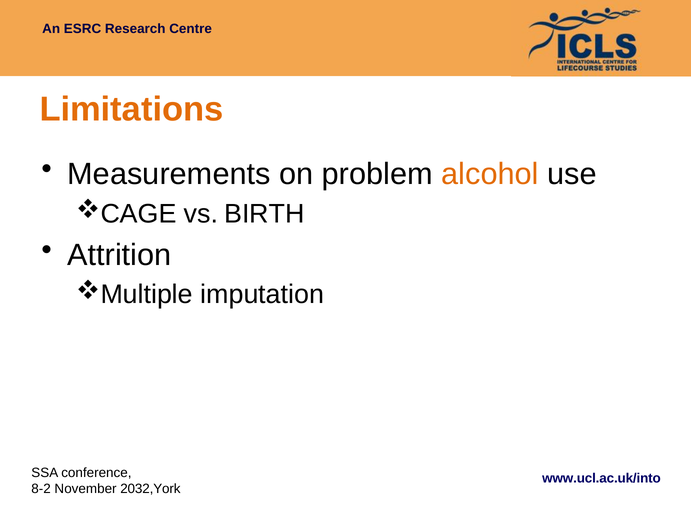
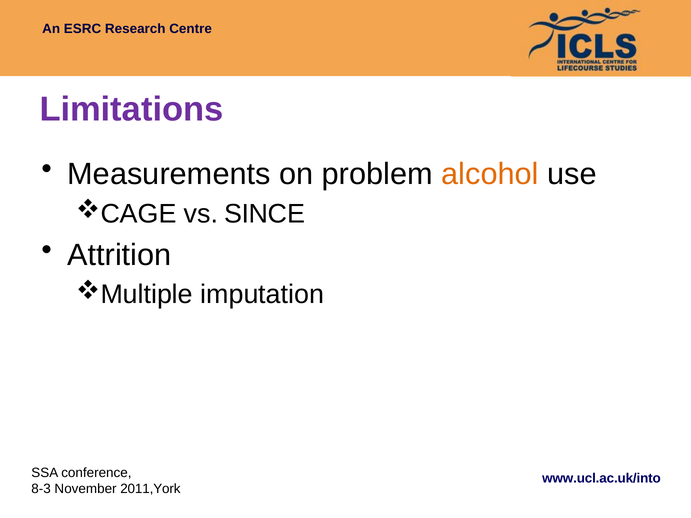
Limitations colour: orange -> purple (132, 109)
BIRTH: BIRTH -> SINCE (265, 214)
8-2: 8-2 -> 8-3 (41, 489)
2032,York: 2032,York -> 2011,York (150, 489)
